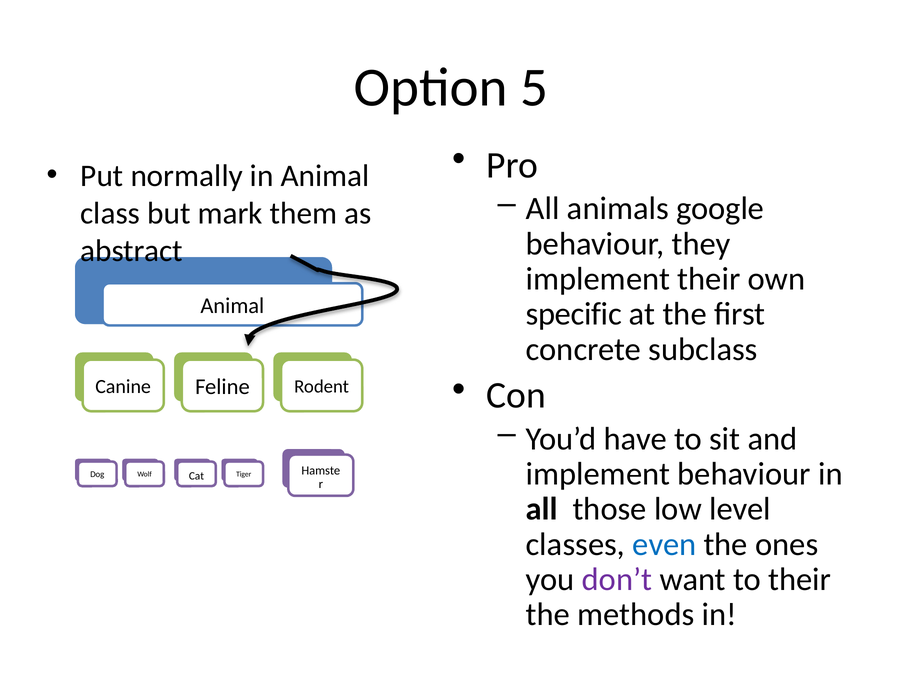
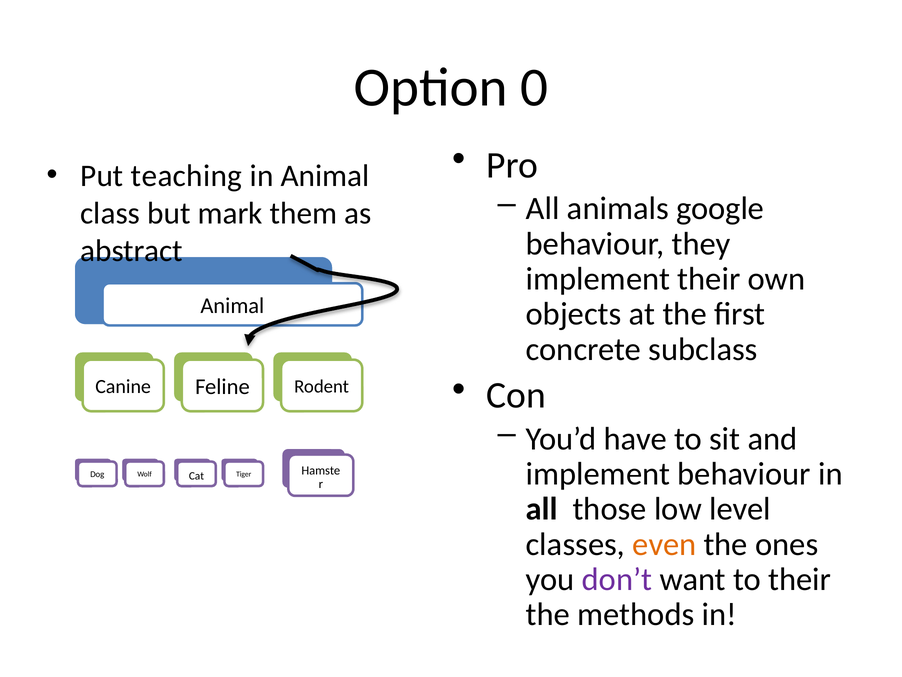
5: 5 -> 0 (534, 87)
normally: normally -> teaching (187, 176)
specific: specific -> objects (574, 314)
even colour: blue -> orange (664, 544)
